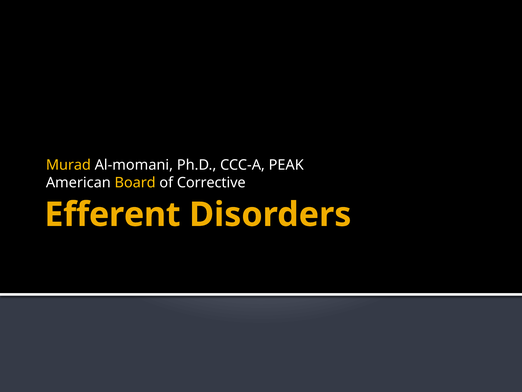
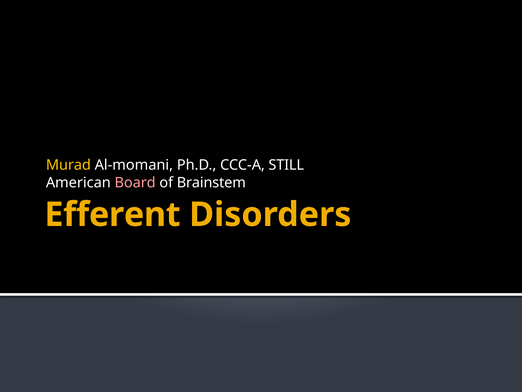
PEAK: PEAK -> STILL (286, 165)
Board colour: yellow -> pink (135, 182)
Corrective: Corrective -> Brainstem (211, 182)
